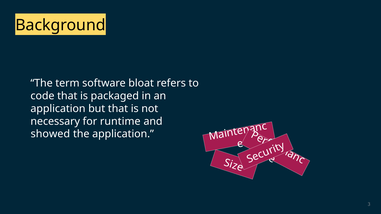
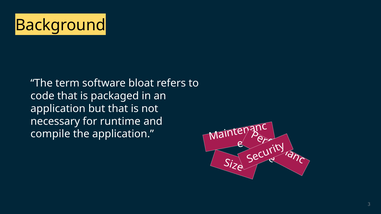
showed: showed -> compile (50, 134)
